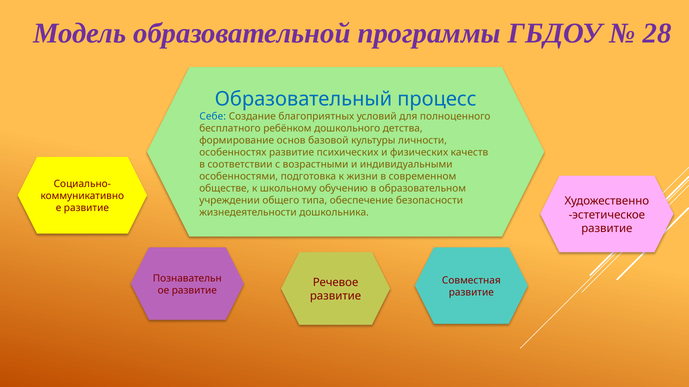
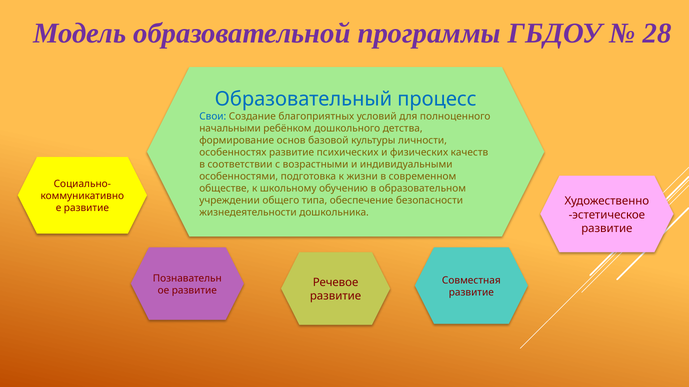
Себе: Себе -> Свои (213, 116)
бесплатного: бесплатного -> начальными (230, 129)
